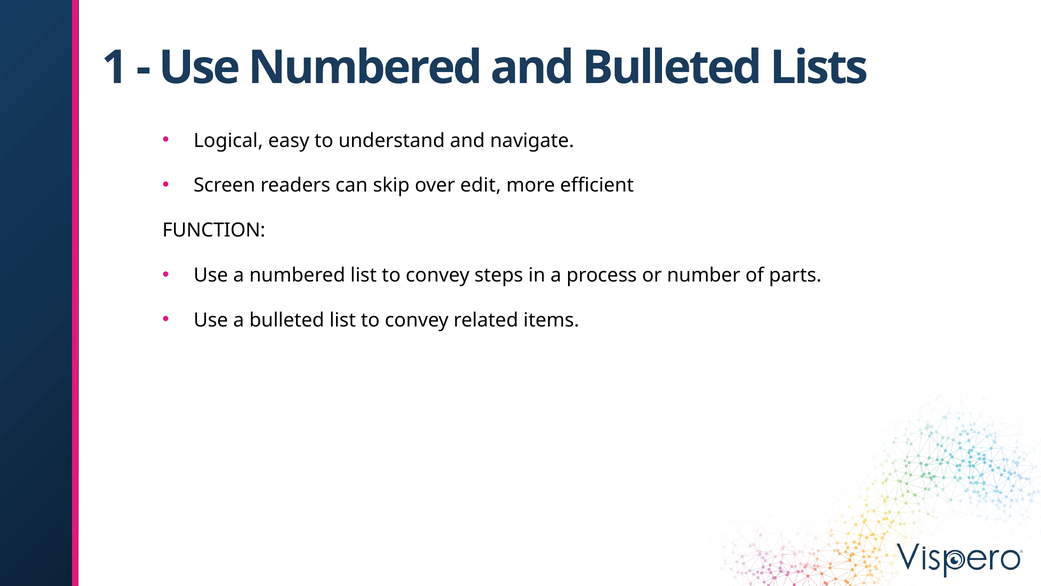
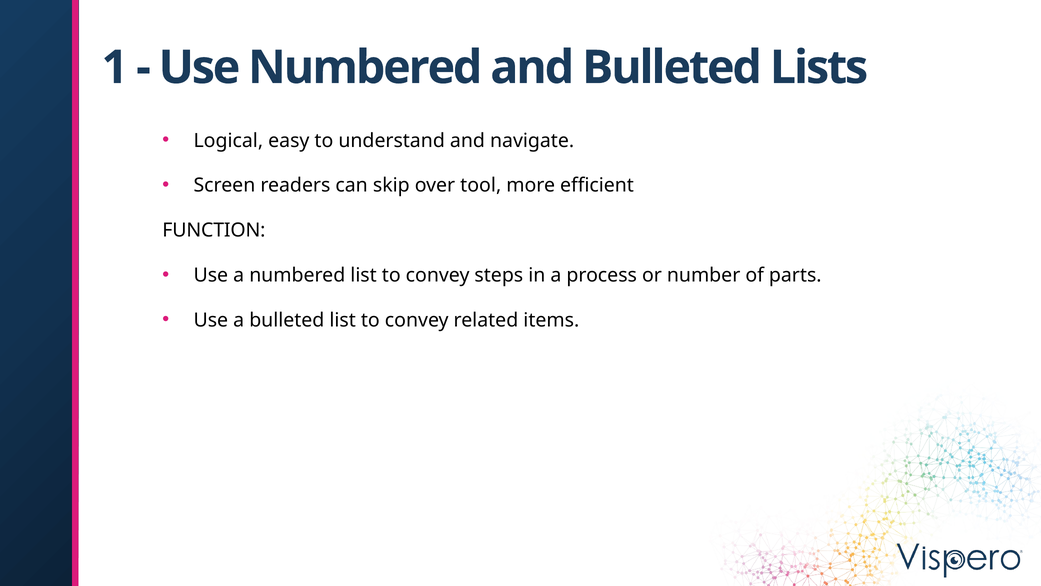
edit: edit -> tool (481, 185)
